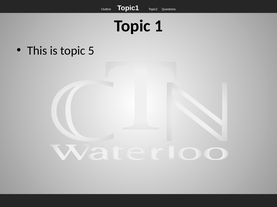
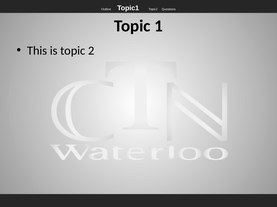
5: 5 -> 2 (91, 51)
